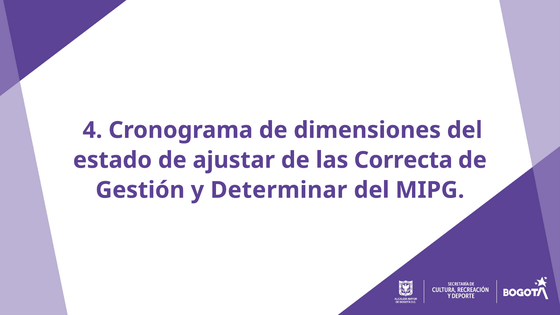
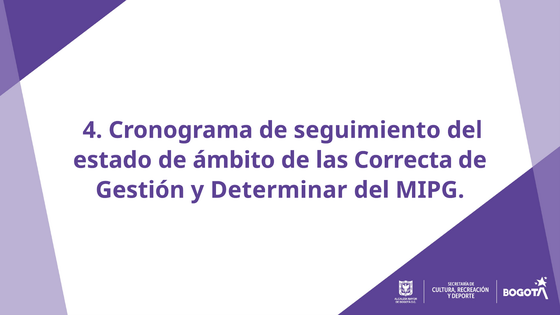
dimensiones: dimensiones -> seguimiento (367, 130)
ajustar: ajustar -> ámbito (234, 160)
